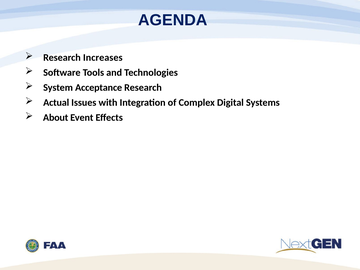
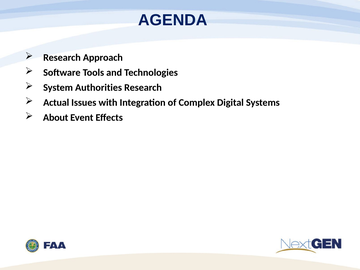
Increases: Increases -> Approach (103, 58)
Acceptance: Acceptance -> Authorities (99, 88)
